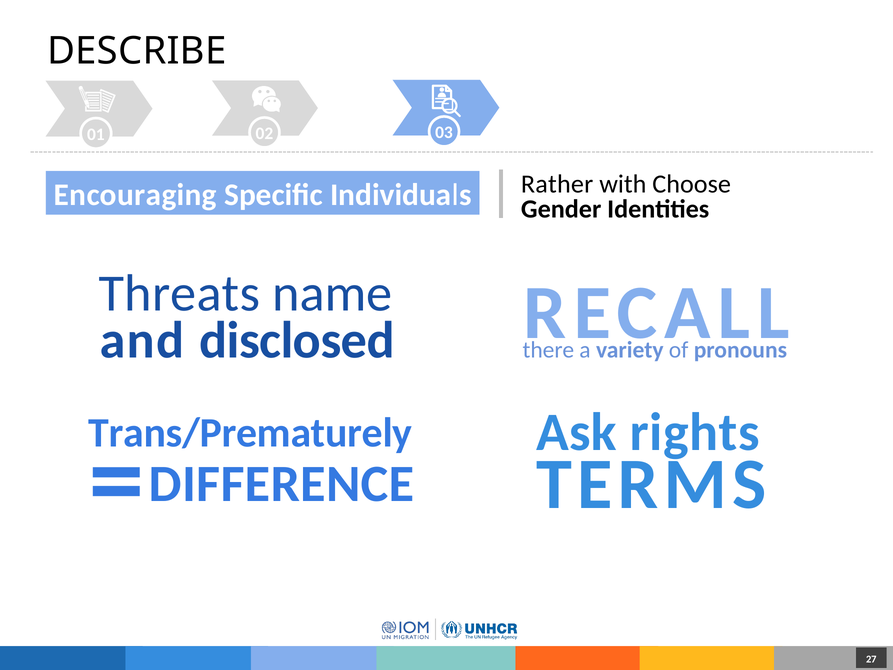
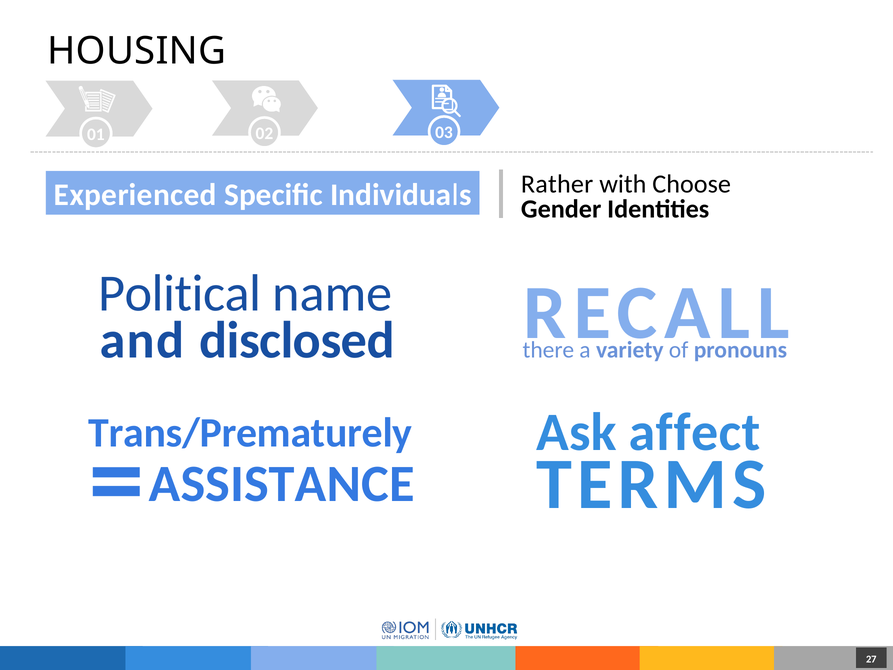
DESCRIBE: DESCRIBE -> HOUSING (137, 51)
Encouraging: Encouraging -> Experienced (135, 195)
Threats: Threats -> Political (180, 293)
rights: rights -> affect (695, 433)
DIFFERENCE: DIFFERENCE -> ASSISTANCE (282, 484)
